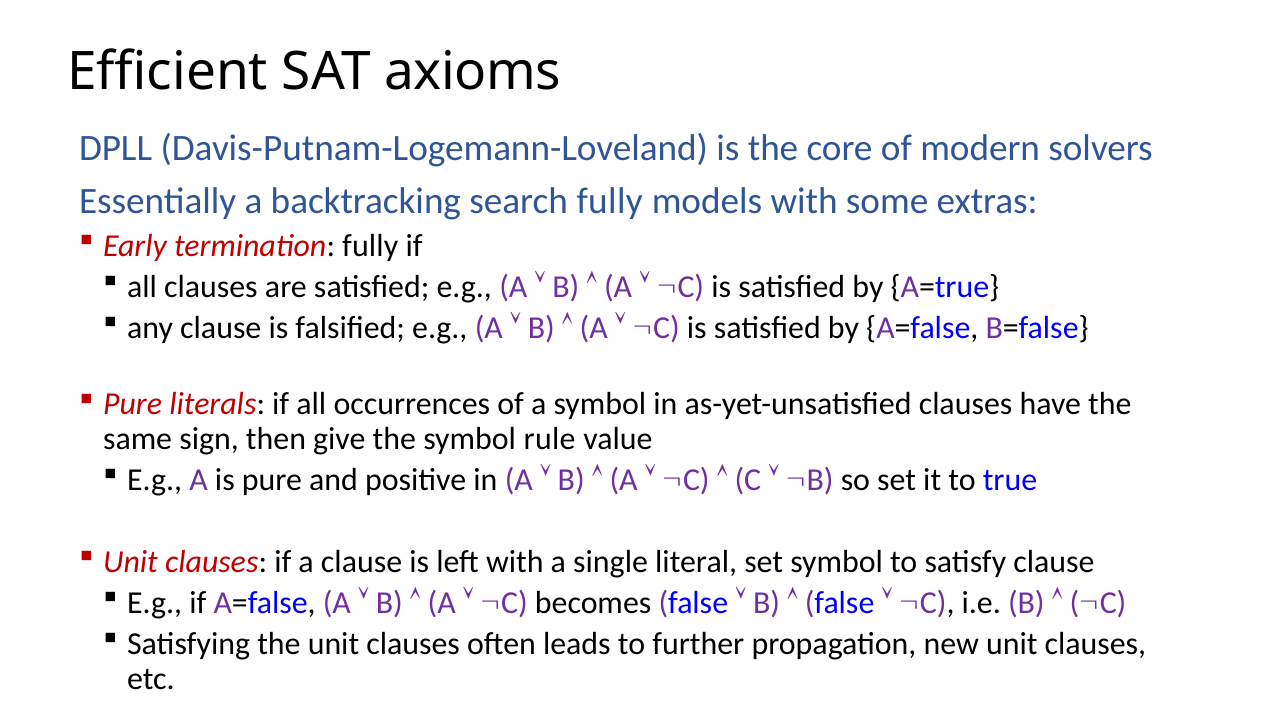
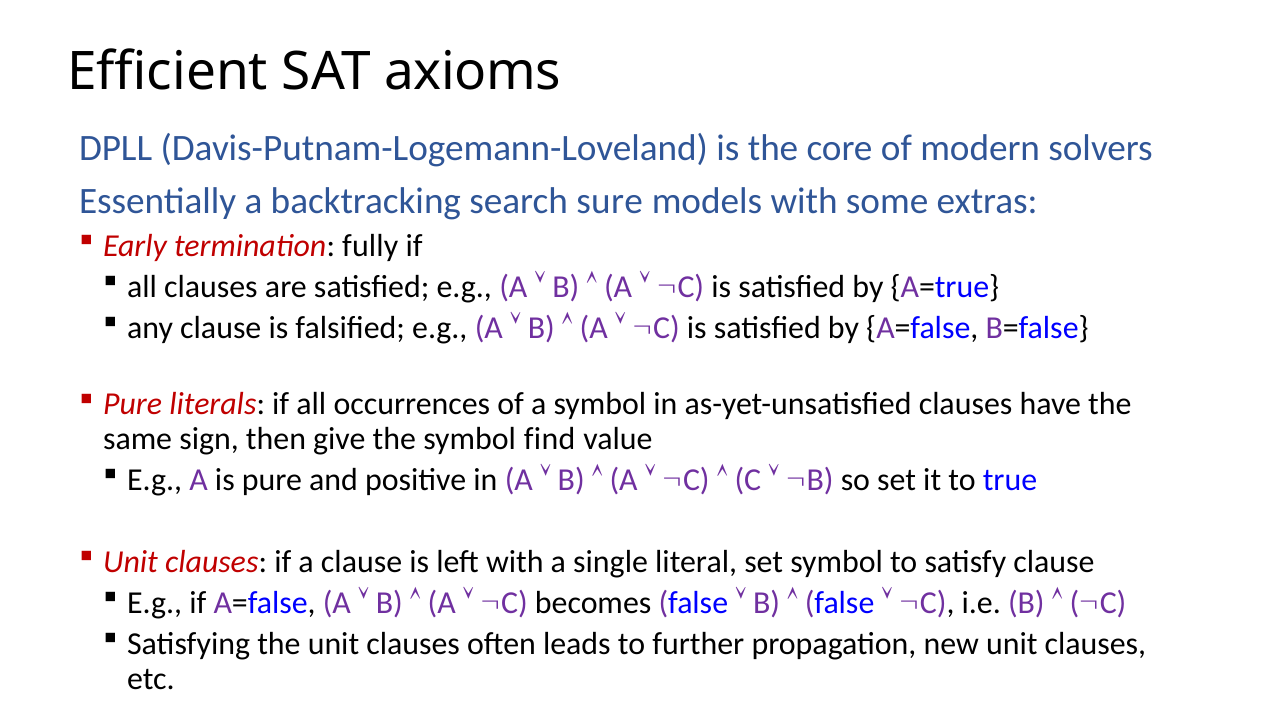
search fully: fully -> sure (610, 202)
rule: rule -> find (550, 439)
